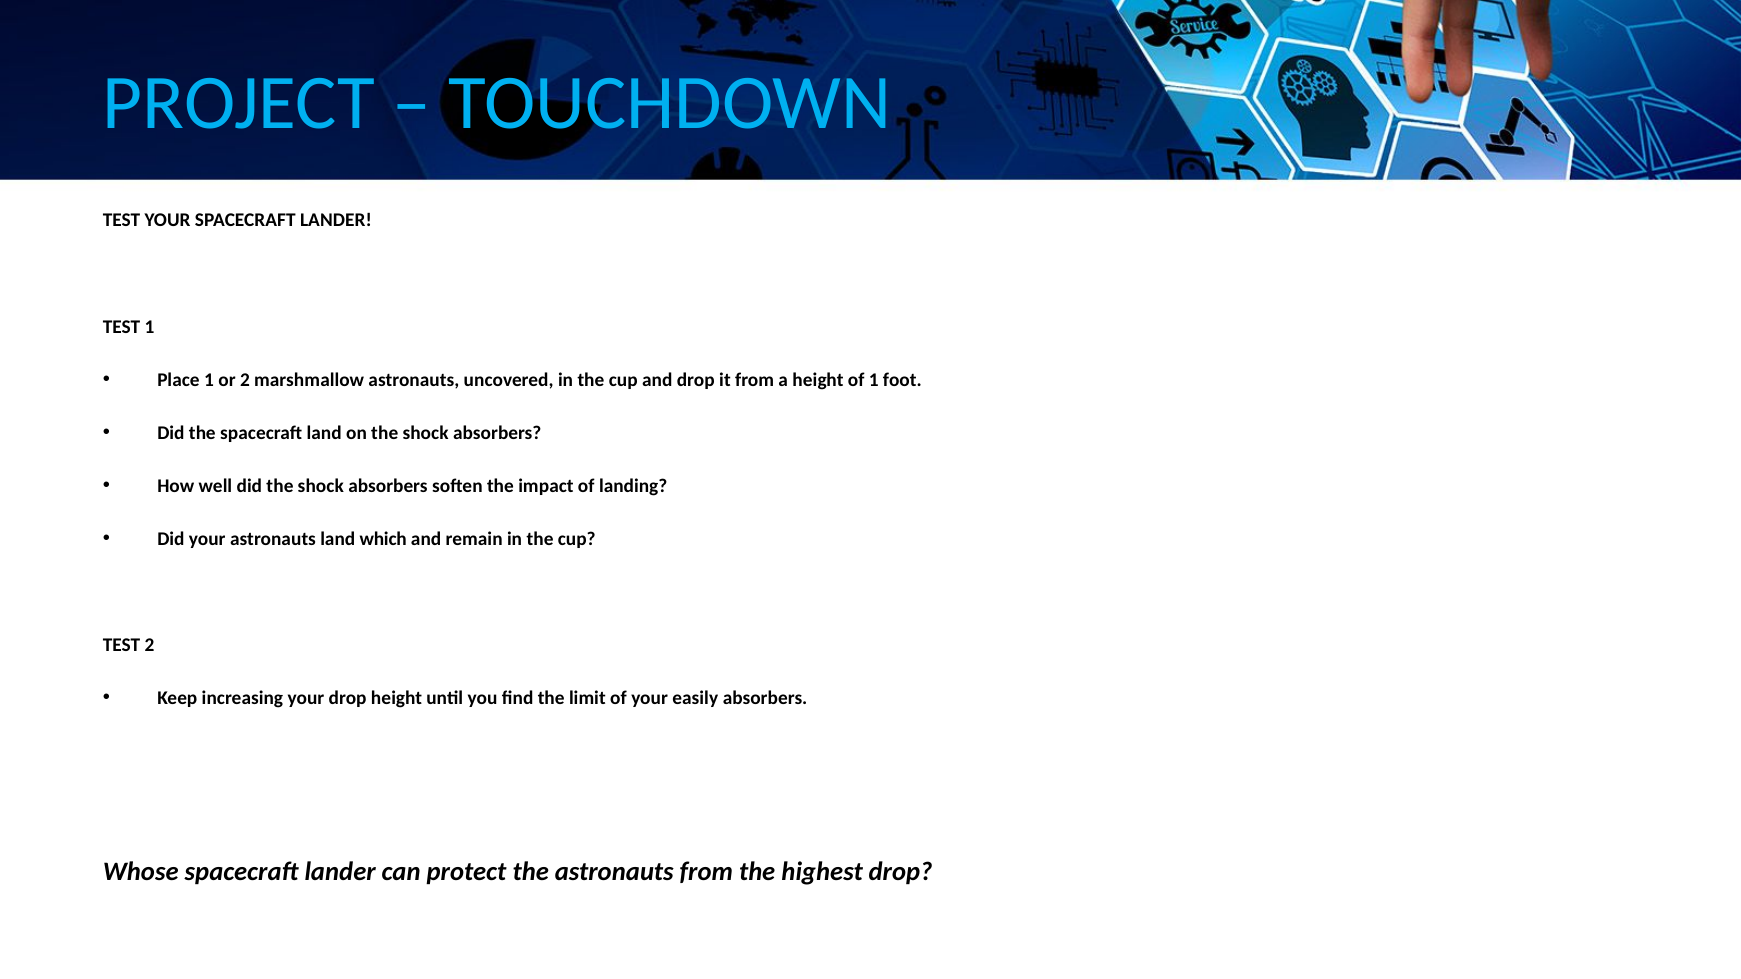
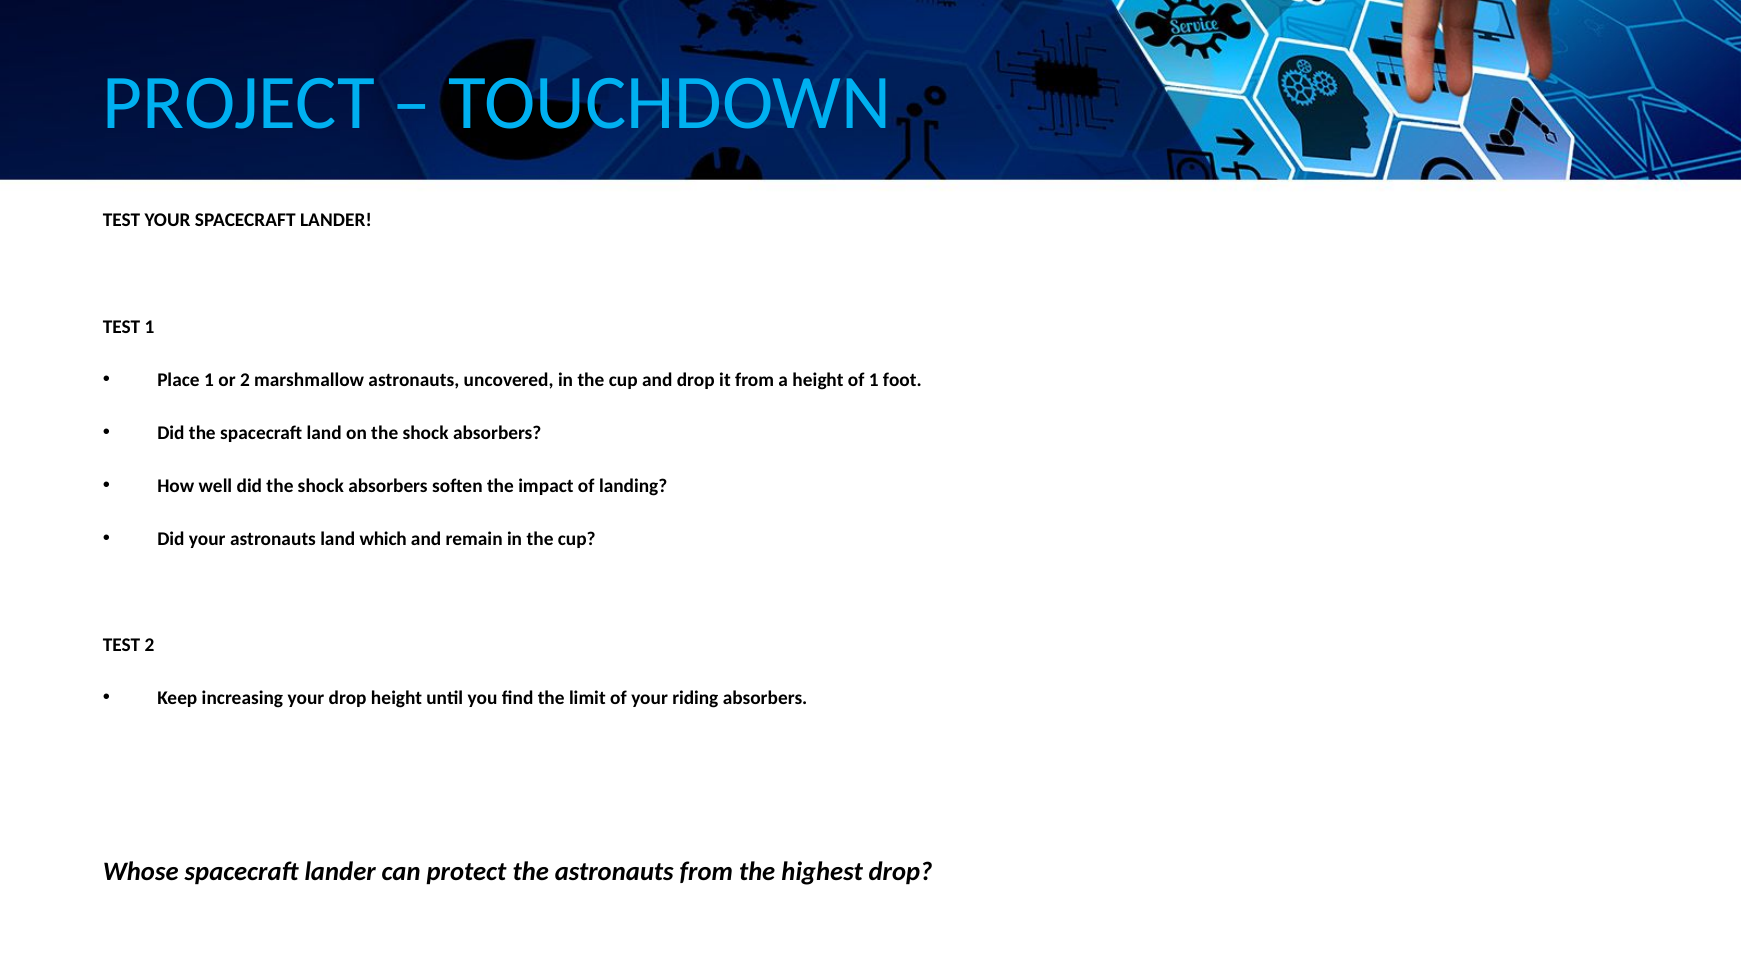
easily: easily -> riding (695, 699)
